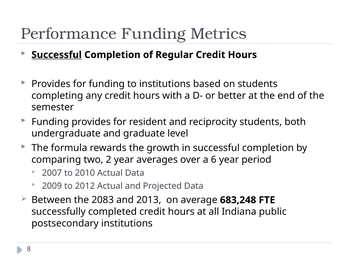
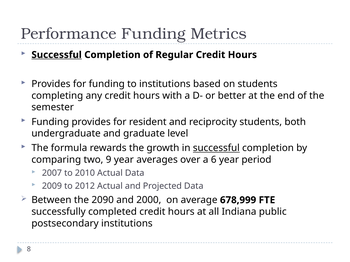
successful underline: none -> present (216, 148)
2: 2 -> 9 (109, 160)
2083: 2083 -> 2090 (103, 200)
2013: 2013 -> 2000 (149, 200)
683,248: 683,248 -> 678,999 (238, 200)
